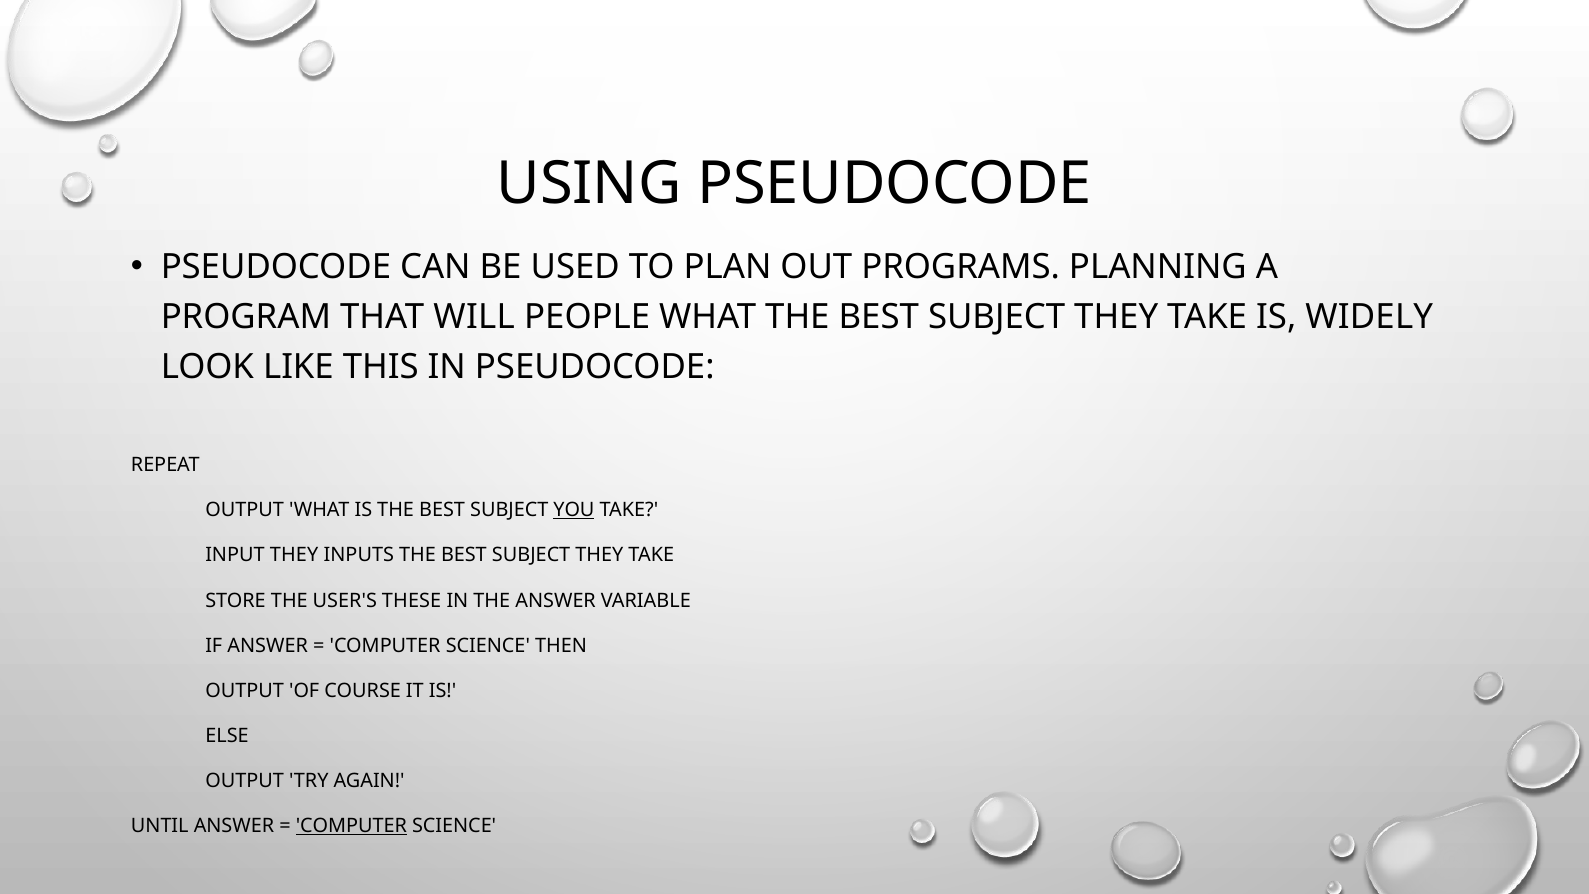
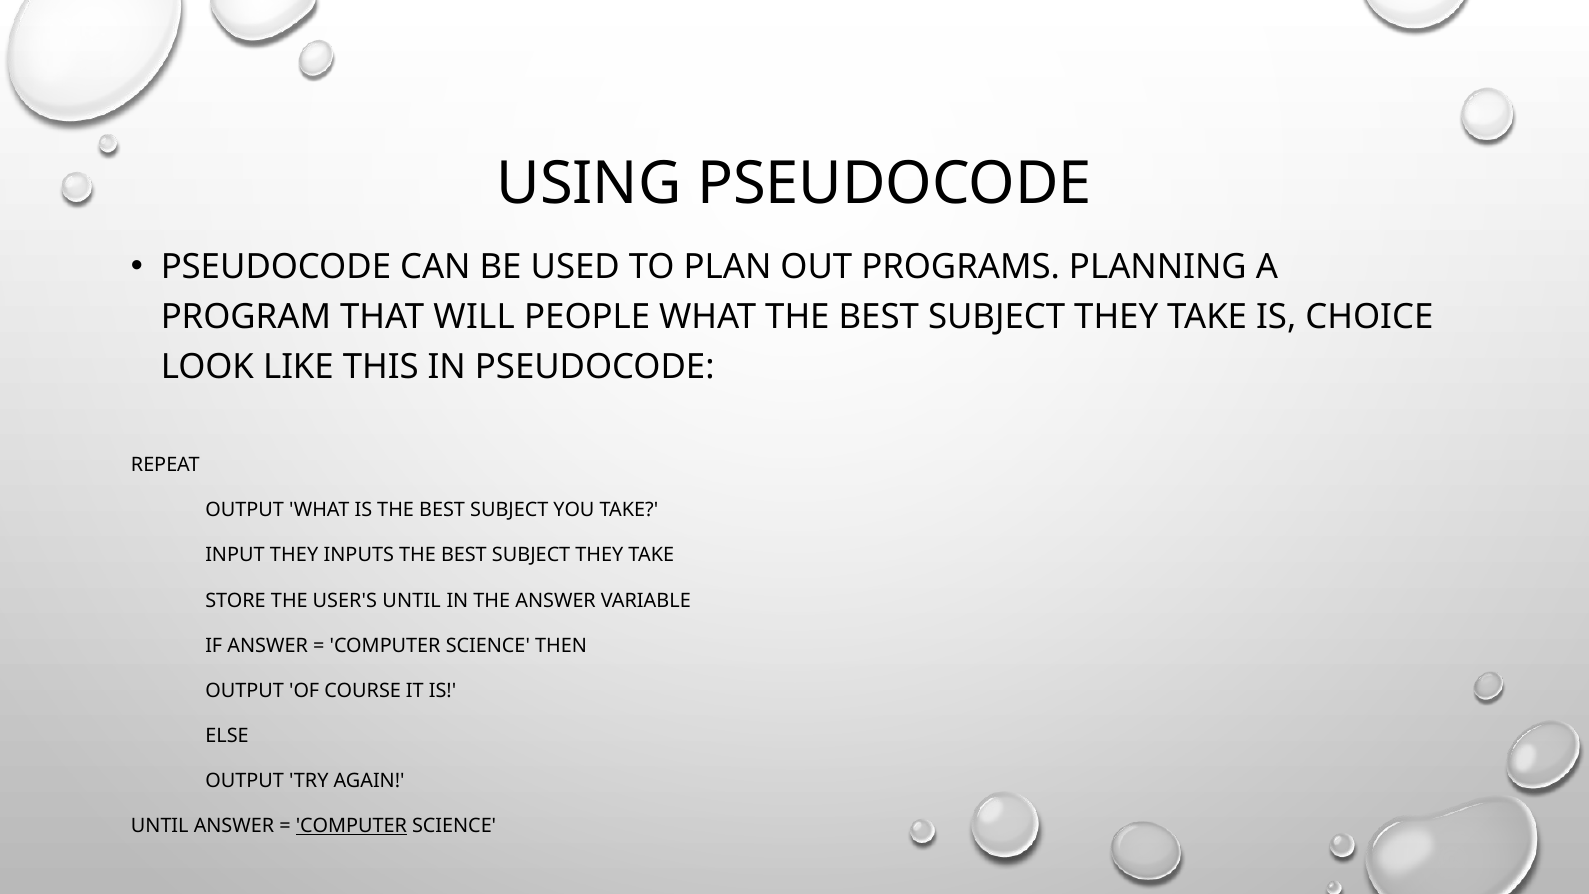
WIDELY: WIDELY -> CHOICE (1369, 317)
YOU underline: present -> none (574, 510)
USER'S THESE: THESE -> UNTIL (412, 600)
